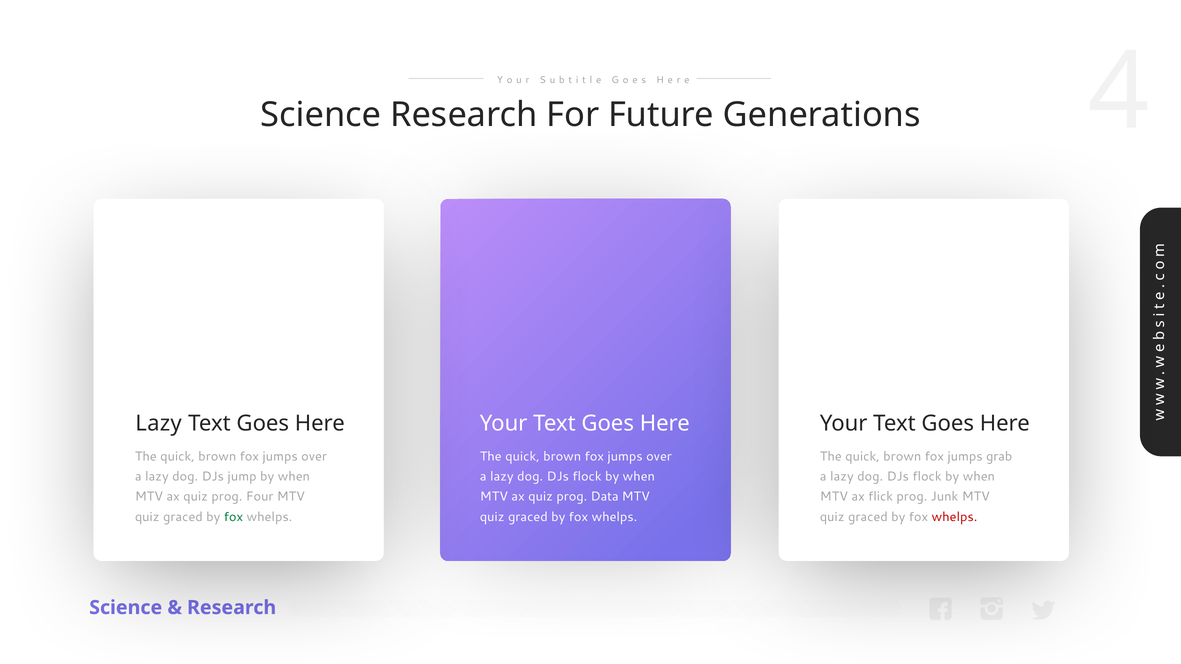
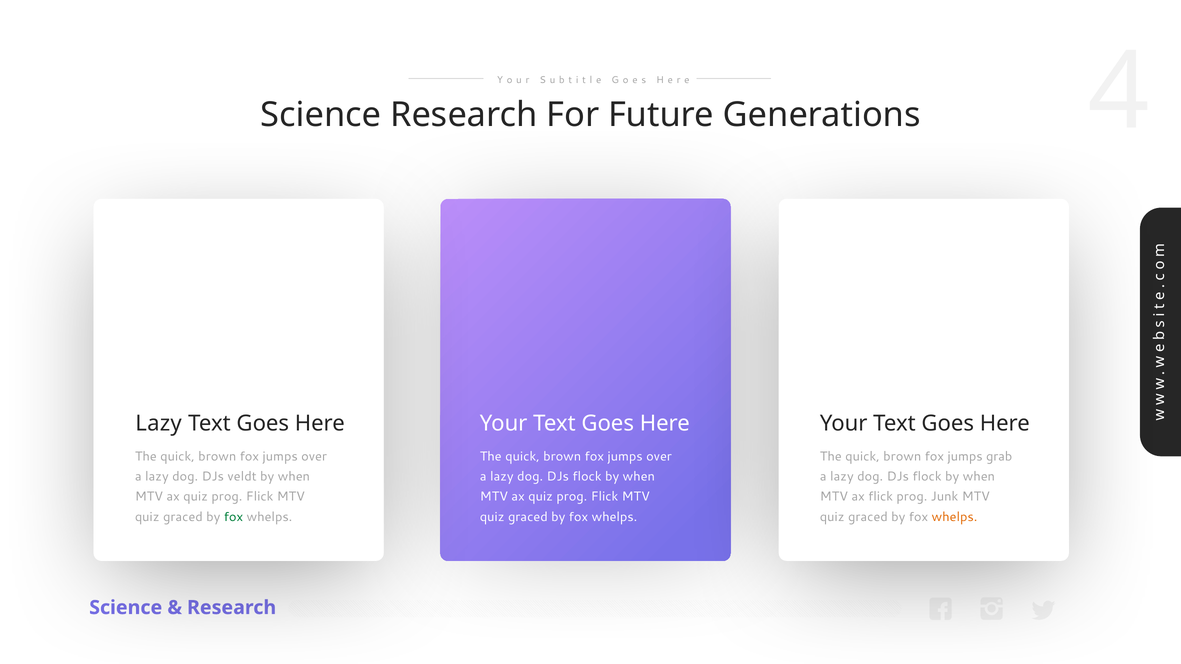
jump: jump -> veldt (242, 477)
Four: Four -> Flick (260, 497)
Data: Data -> Flick (605, 497)
whelps colour: red -> orange (954, 517)
